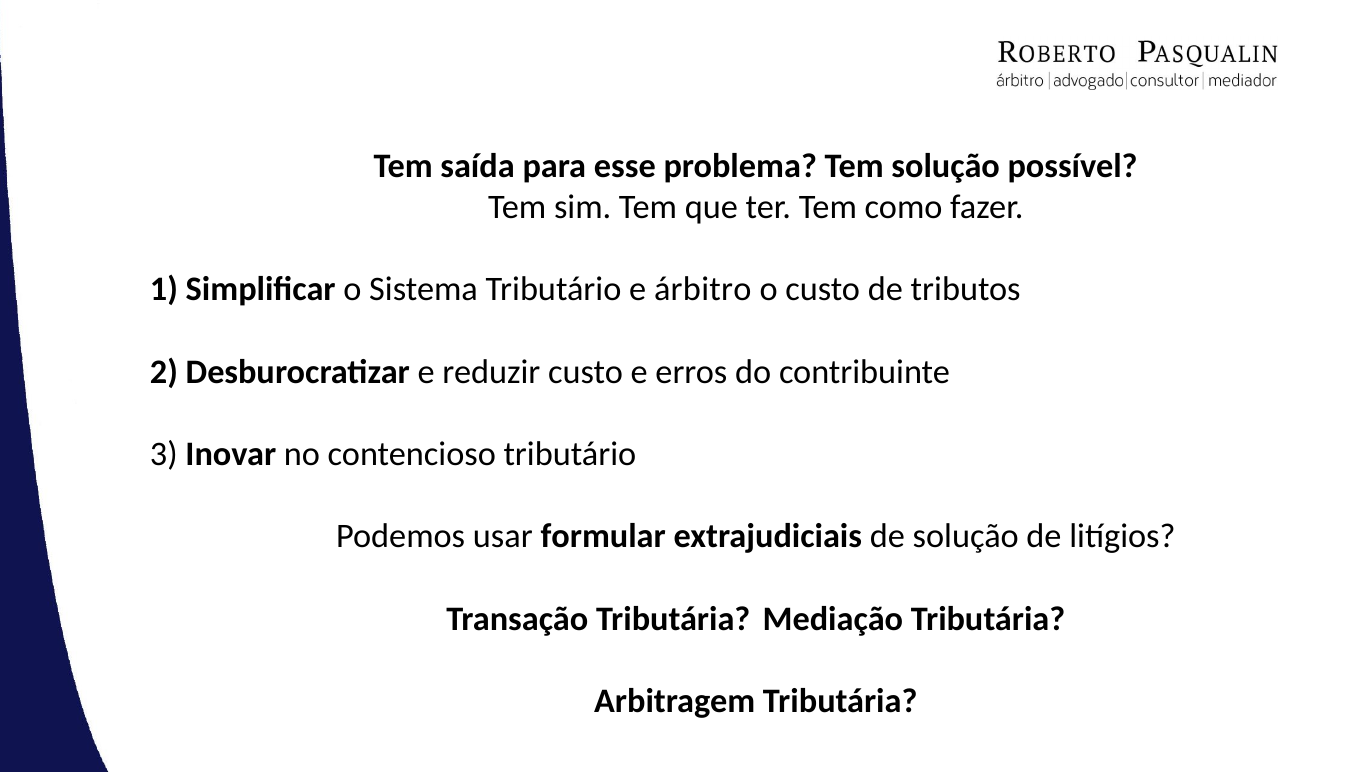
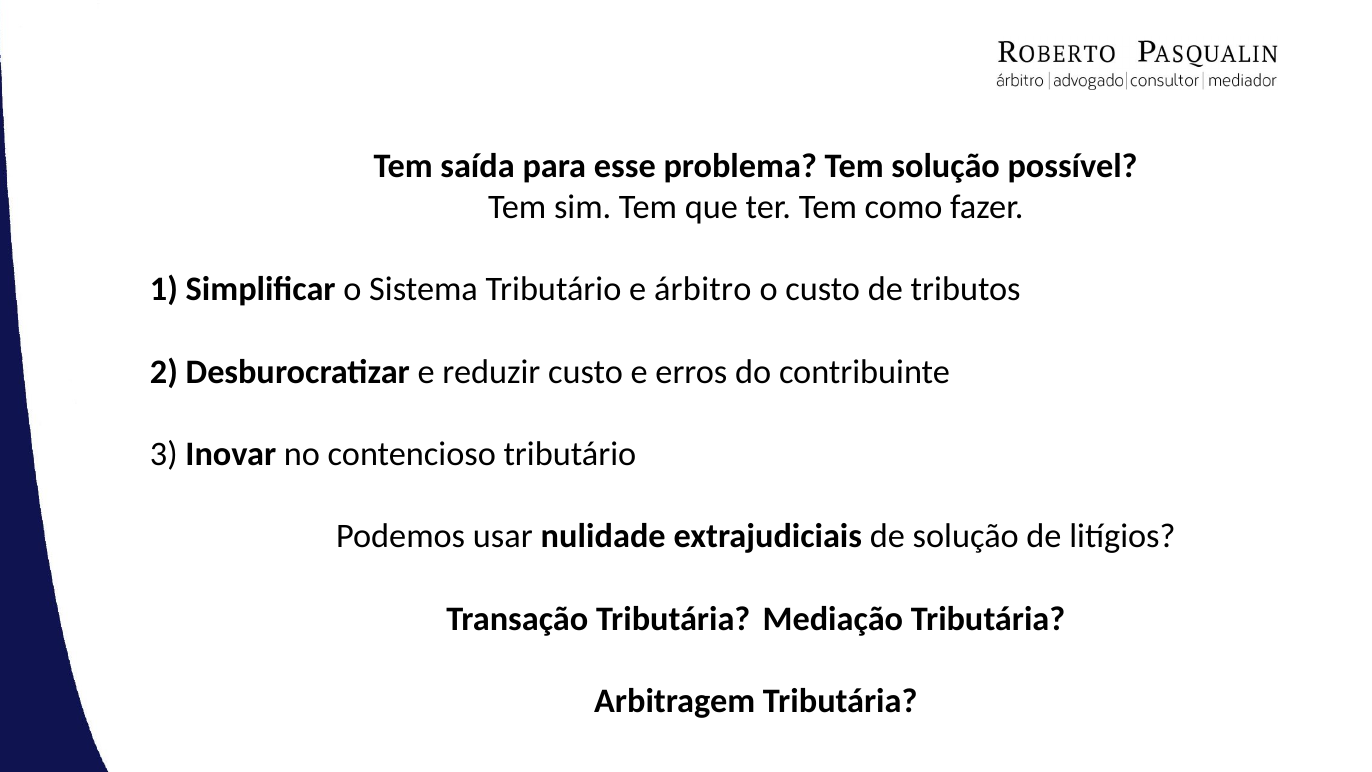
formular: formular -> nulidade (603, 536)
